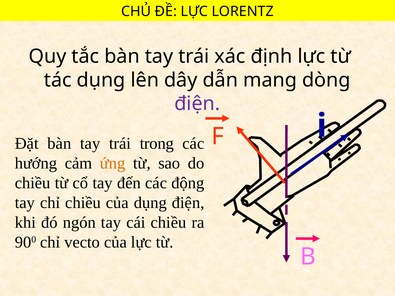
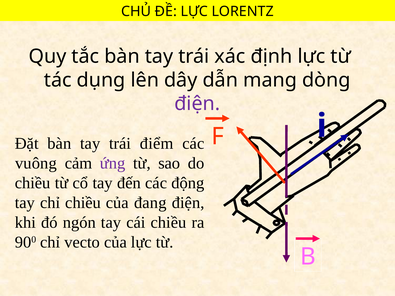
trong: trong -> điểm (157, 144)
hướng: hướng -> vuông (36, 163)
ứng colour: orange -> purple (113, 163)
dụng: dụng -> đang (150, 203)
